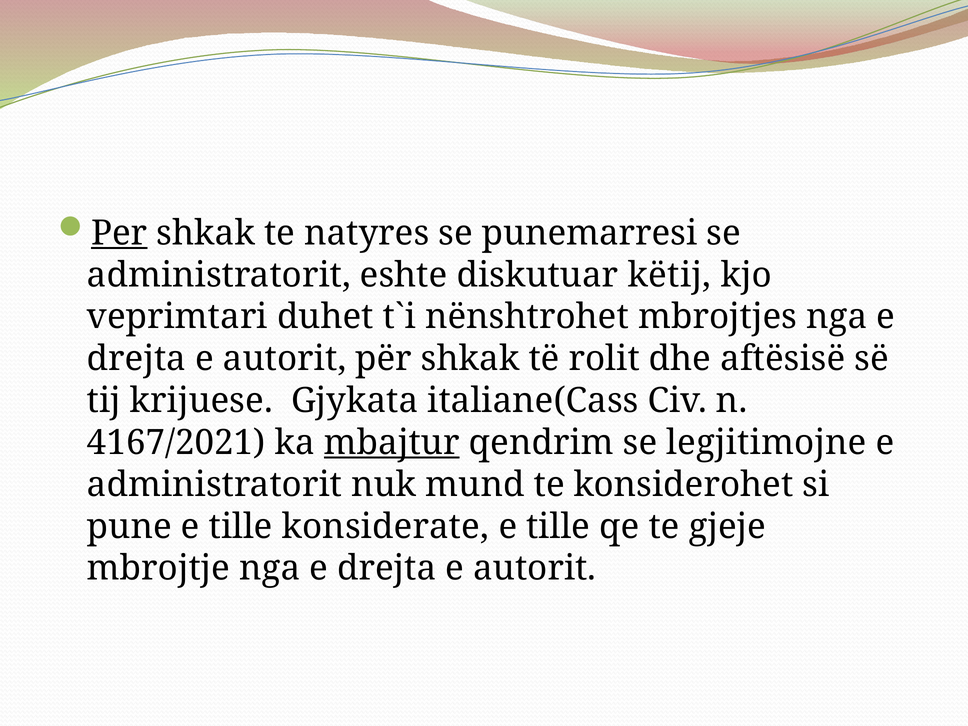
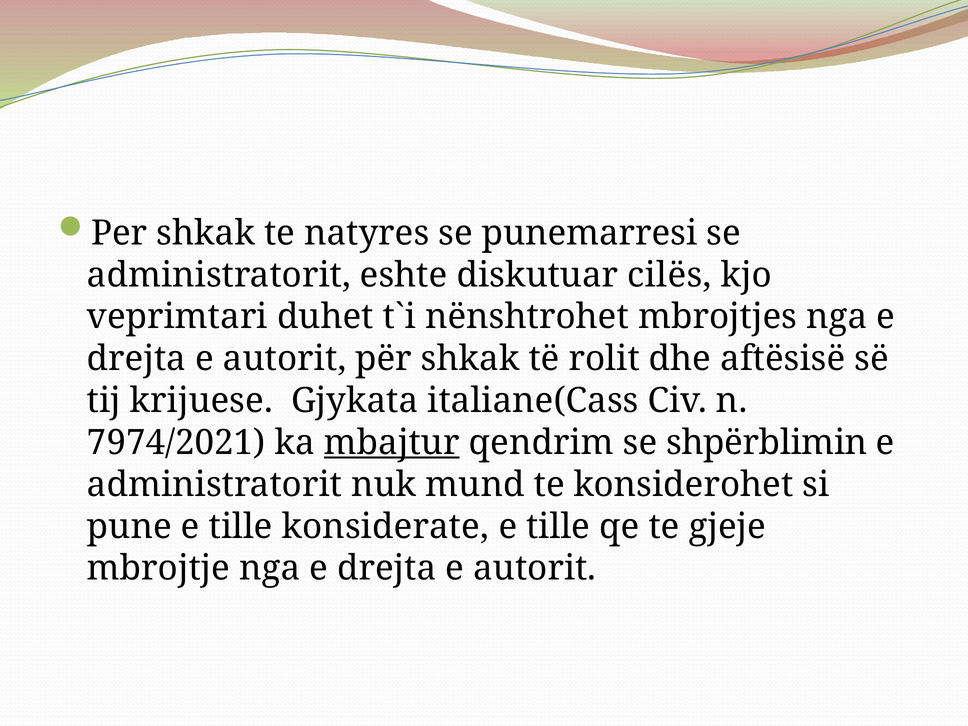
Per underline: present -> none (119, 233)
këtij: këtij -> cilës (669, 275)
4167/2021: 4167/2021 -> 7974/2021 (176, 443)
legjitimojne: legjitimojne -> shpërblimin (767, 443)
